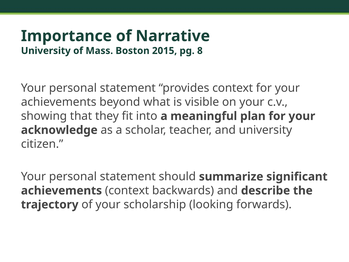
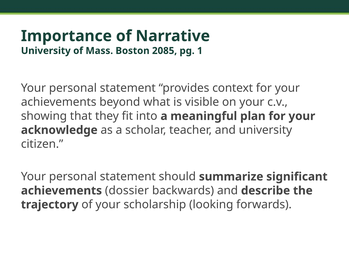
2015: 2015 -> 2085 (165, 51)
8: 8 -> 1 (200, 51)
achievements context: context -> dossier (127, 190)
